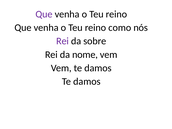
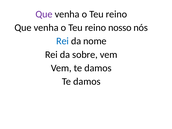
como: como -> nosso (120, 28)
Rei colour: purple -> blue (63, 41)
sobre: sobre -> nome (95, 41)
nome: nome -> sobre (85, 55)
